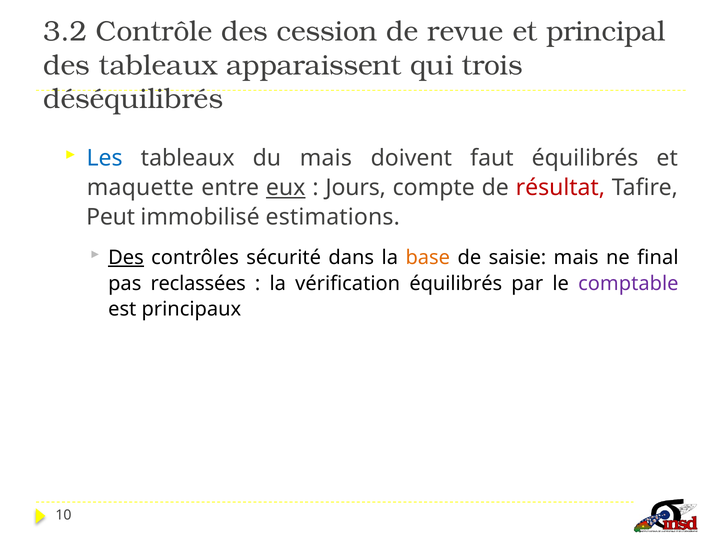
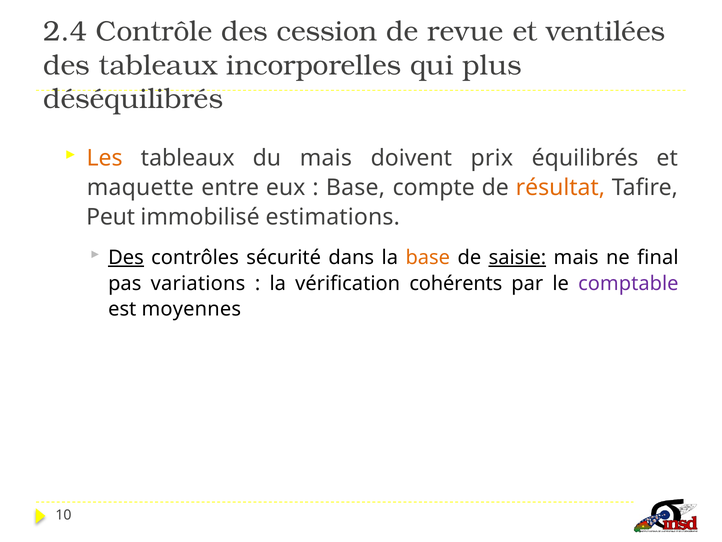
3.2: 3.2 -> 2.4 (65, 32)
principal: principal -> ventilées (606, 32)
apparaissent: apparaissent -> incorporelles (314, 65)
trois: trois -> plus (492, 65)
Les colour: blue -> orange (105, 158)
faut: faut -> prix (492, 158)
eux underline: present -> none (286, 187)
Jours: Jours -> Base (355, 187)
résultat colour: red -> orange (560, 187)
saisie underline: none -> present (517, 257)
reclassées: reclassées -> variations (198, 283)
vérification équilibrés: équilibrés -> cohérents (456, 283)
principaux: principaux -> moyennes (191, 309)
